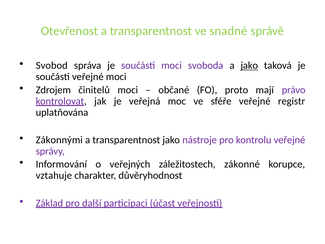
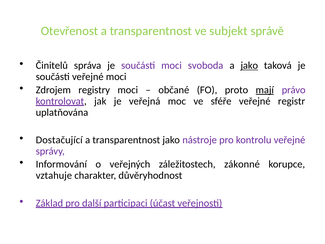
snadné: snadné -> subjekt (229, 31)
Svobod: Svobod -> Činitelů (52, 65)
činitelů: činitelů -> registry (94, 90)
mají underline: none -> present (265, 90)
Zákonnými: Zákonnými -> Dostačující (59, 140)
